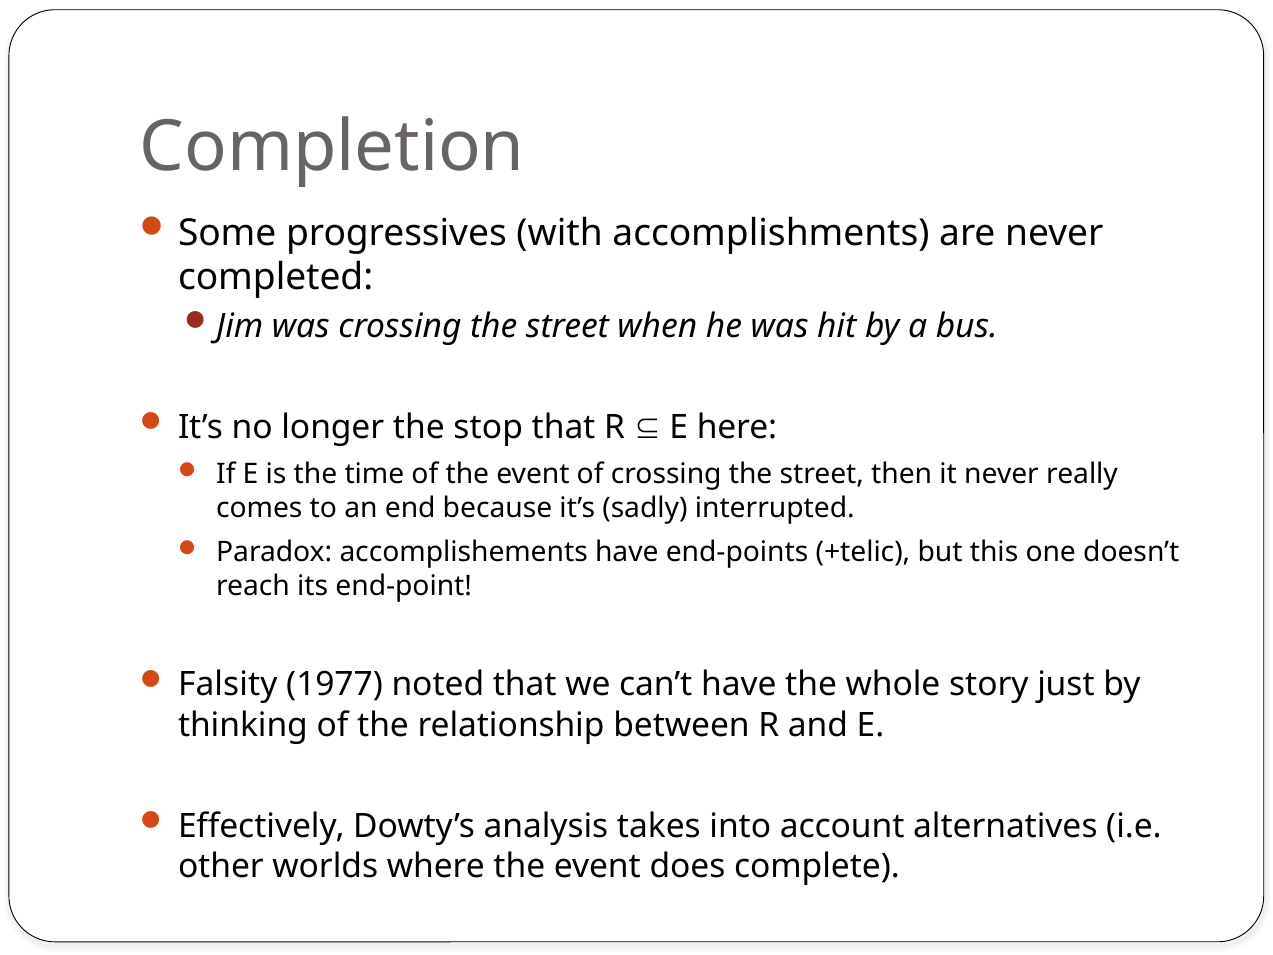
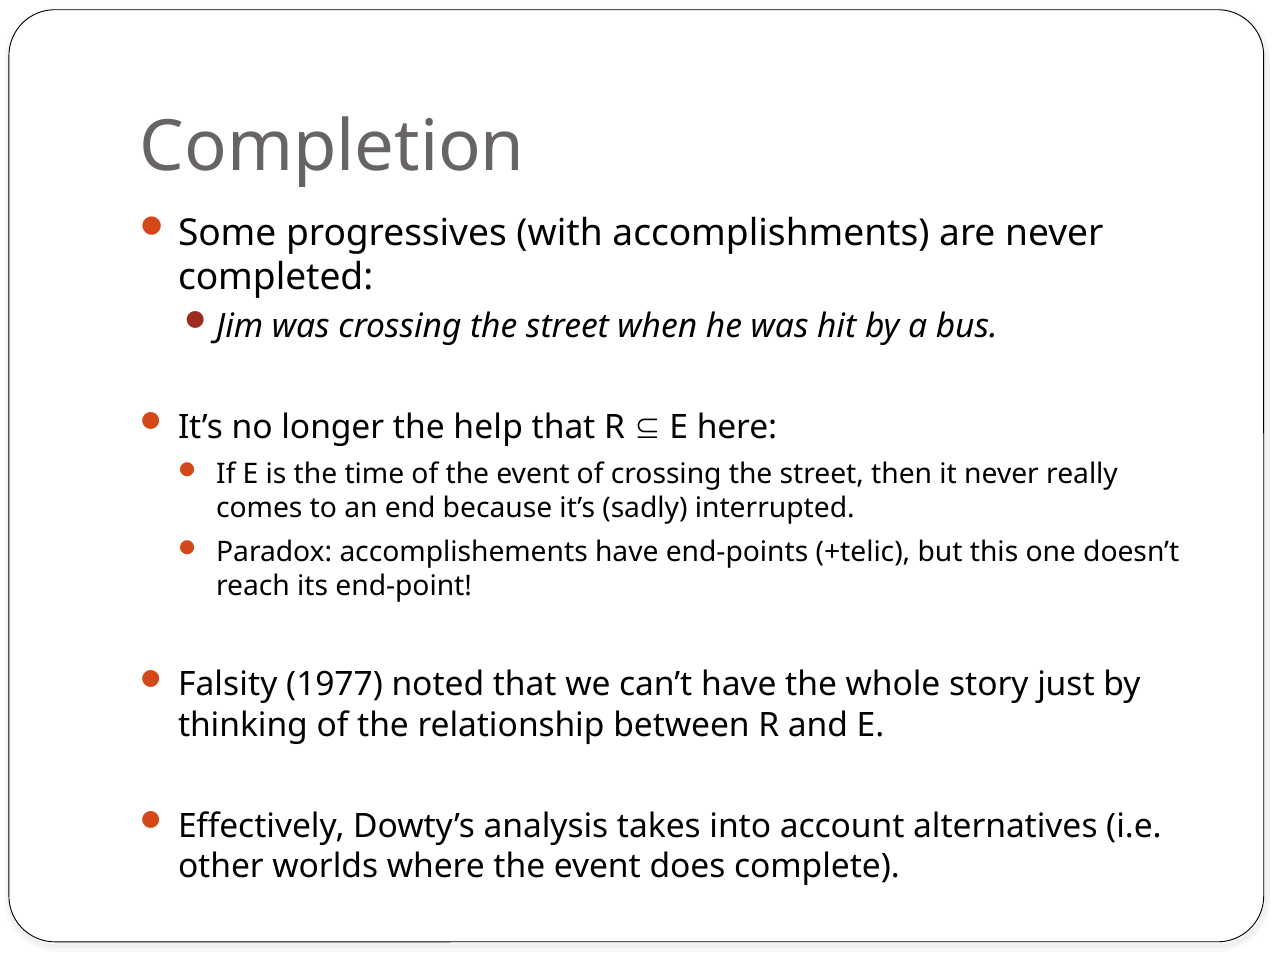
stop: stop -> help (488, 427)
